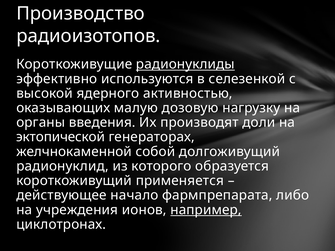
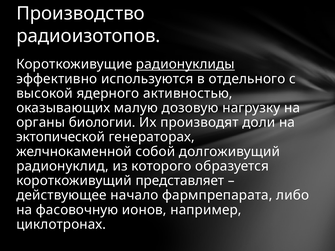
селезенкой: селезенкой -> отдельного (247, 79)
введения: введения -> биологии (102, 123)
применяется: применяется -> представляет (180, 181)
учреждения: учреждения -> фасовочную (77, 210)
например underline: present -> none (206, 210)
